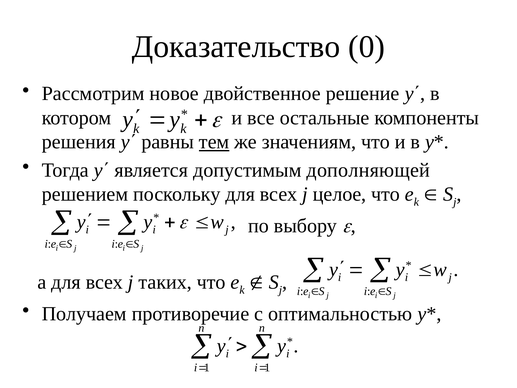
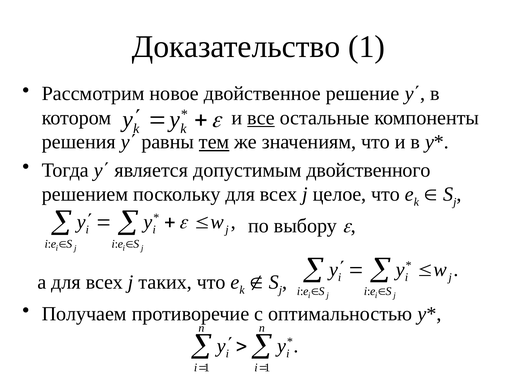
Доказательство 0: 0 -> 1 (367, 47)
все underline: none -> present (261, 118)
дополняющей: дополняющей -> двойственного (368, 170)
